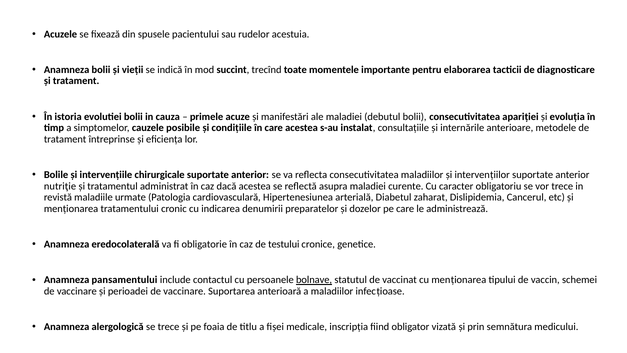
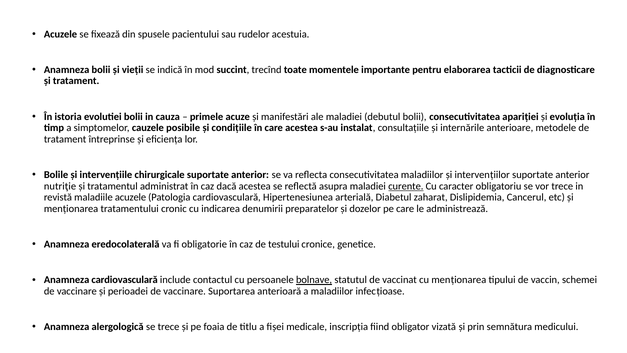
curente underline: none -> present (406, 186)
maladiile urmate: urmate -> acuzele (131, 197)
Anamneza pansamentului: pansamentului -> cardiovasculară (125, 280)
